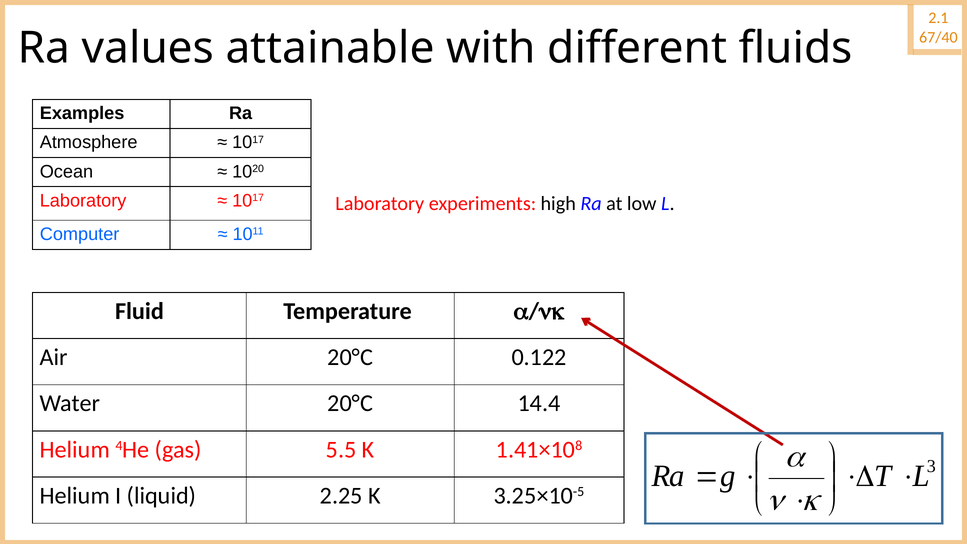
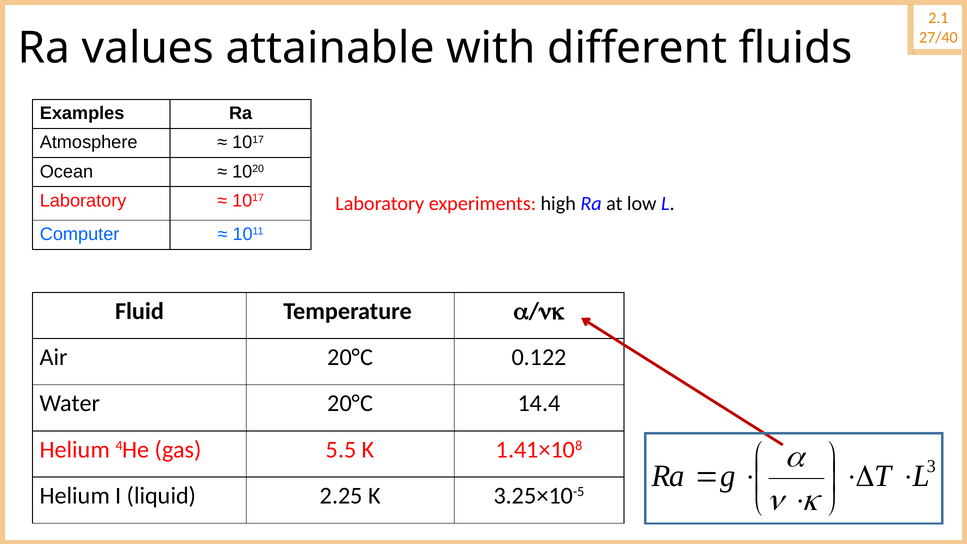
67/40: 67/40 -> 27/40 (938, 37)
